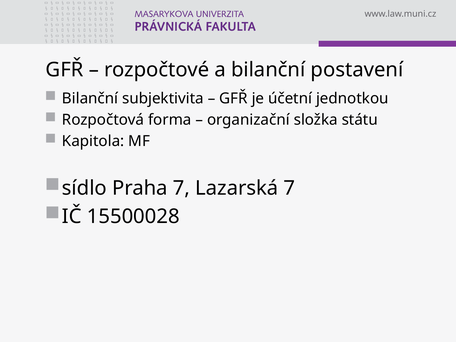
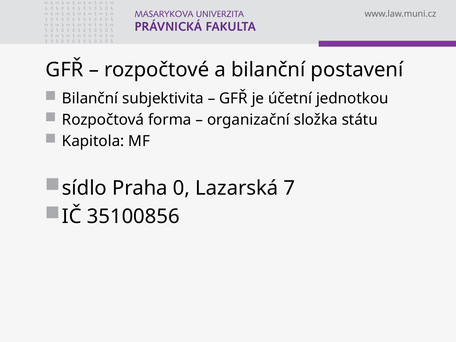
Praha 7: 7 -> 0 (181, 188)
15500028: 15500028 -> 35100856 (133, 217)
